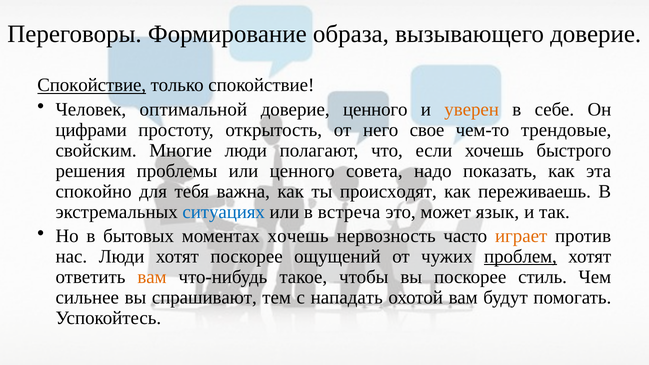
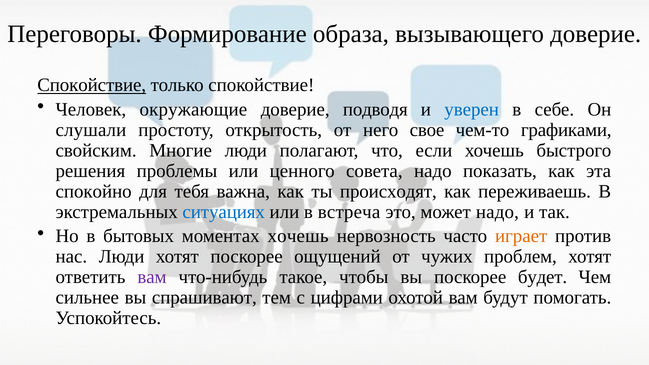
оптимальной: оптимальной -> окружающие (193, 110)
доверие ценного: ценного -> подводя (375, 110)
уверен colour: orange -> blue (472, 110)
цифрами: цифрами -> слушали (91, 130)
трендовые: трендовые -> графиками (566, 130)
может язык: язык -> надо (497, 212)
проблем underline: present -> none (520, 257)
вам colour: orange -> purple (152, 277)
стиль: стиль -> будет (543, 277)
нападать: нападать -> цифрами (347, 297)
